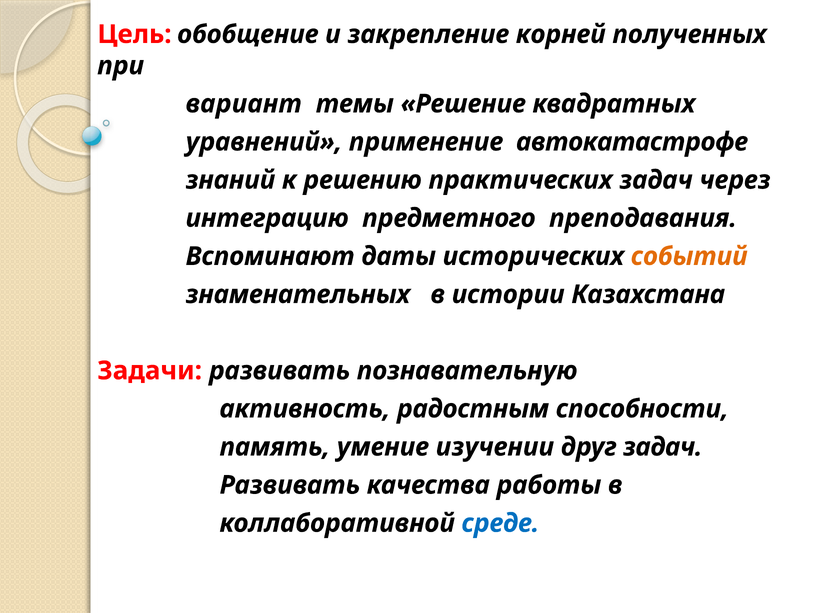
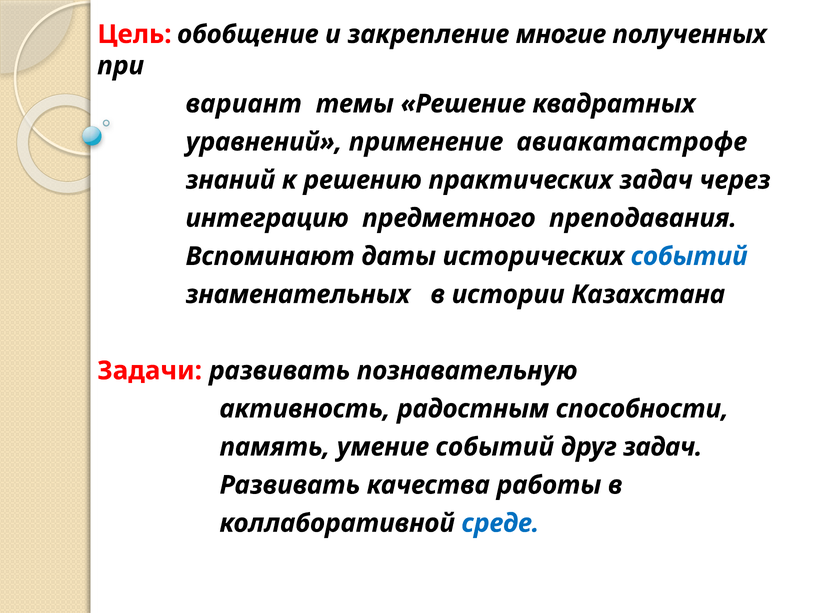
корней: корней -> многие (561, 34)
автокатастрофе: автокатастрофе -> авиакатастрофе (632, 142)
событий colour: orange -> blue (689, 256)
умение изучении: изучении -> событий (495, 447)
